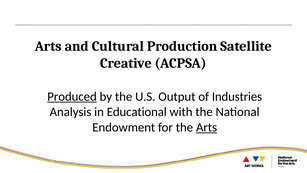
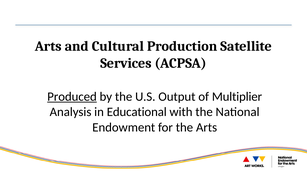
Creative: Creative -> Services (126, 63)
Industries: Industries -> Multiplier (237, 96)
Arts underline: present -> none (207, 127)
